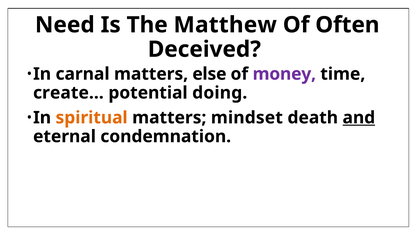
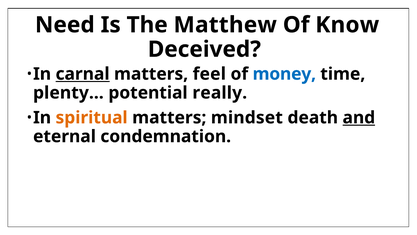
Often: Often -> Know (347, 25)
carnal underline: none -> present (83, 74)
else: else -> feel (209, 74)
money colour: purple -> blue (284, 74)
create…: create… -> plenty… (68, 93)
doing: doing -> really (220, 93)
